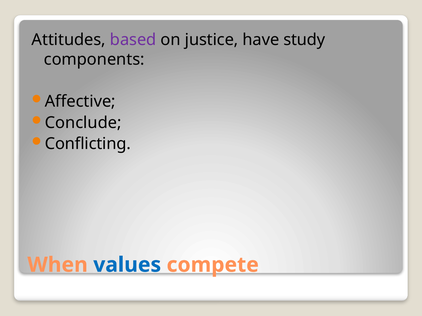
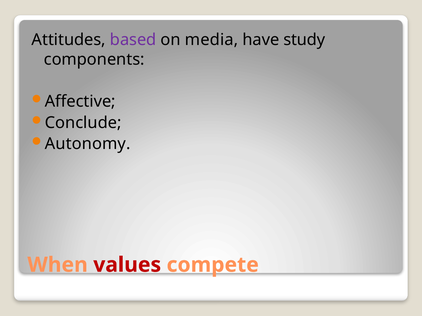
justice: justice -> media (212, 40)
Conflicting: Conflicting -> Autonomy (88, 144)
values colour: blue -> red (127, 265)
